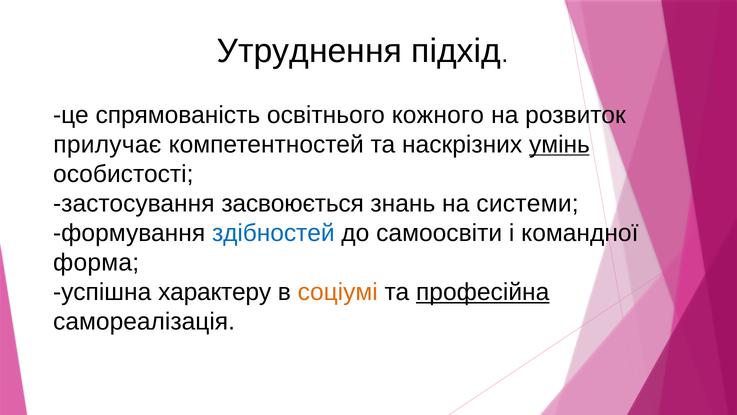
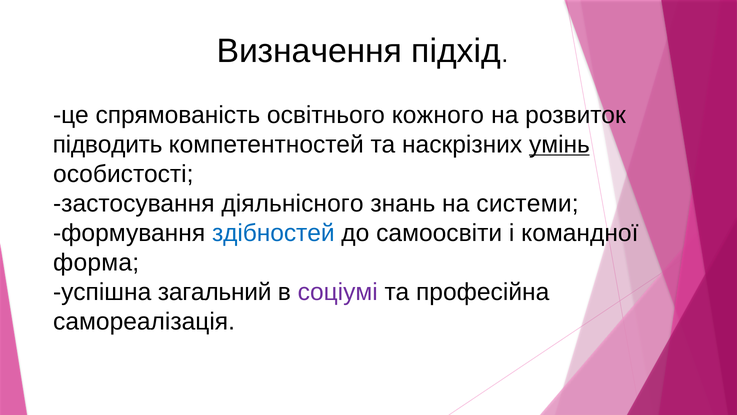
Утруднення: Утруднення -> Визначення (309, 51)
прилучає: прилучає -> підводить (108, 144)
засвоюється: засвоюється -> діяльнісного (292, 203)
характеру: характеру -> загальний (215, 292)
соціумі colour: orange -> purple (338, 292)
професійна underline: present -> none (483, 292)
